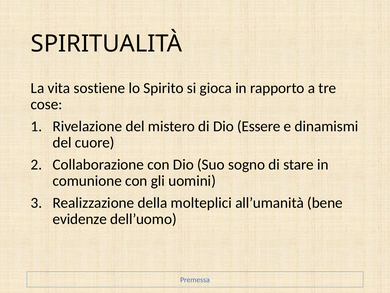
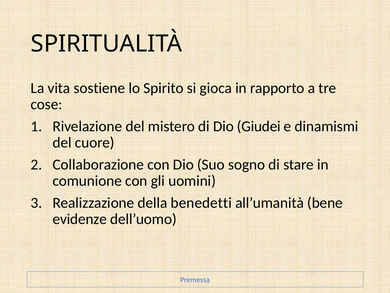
Essere: Essere -> Giudei (259, 126)
molteplici: molteplici -> benedetti (201, 202)
